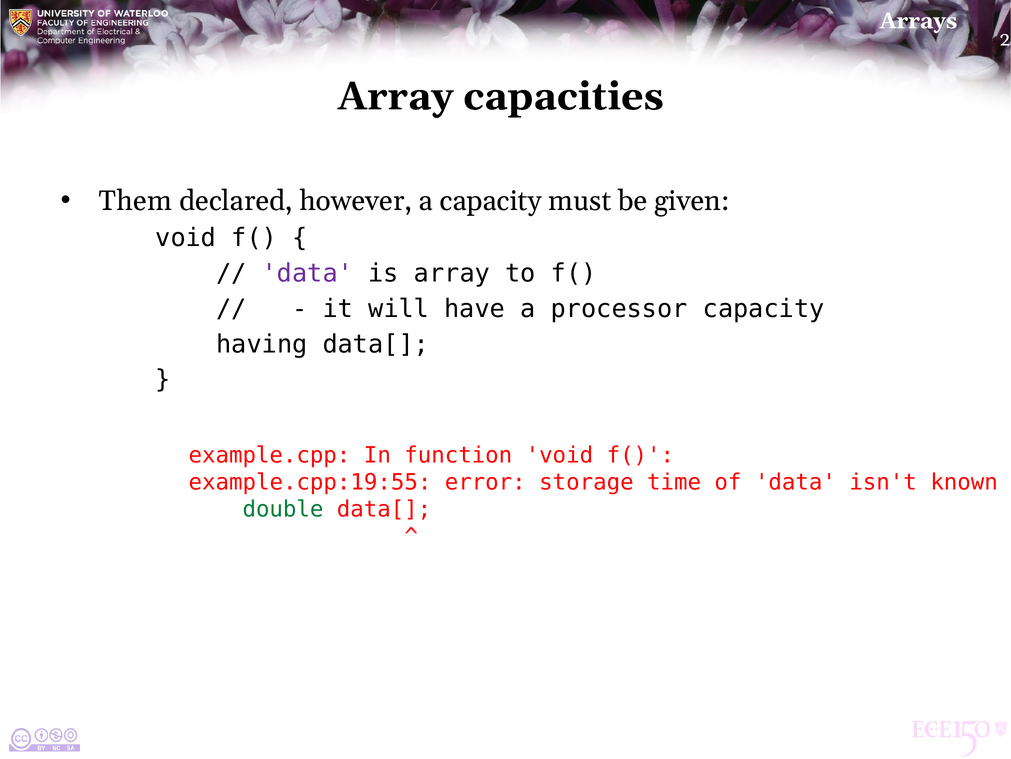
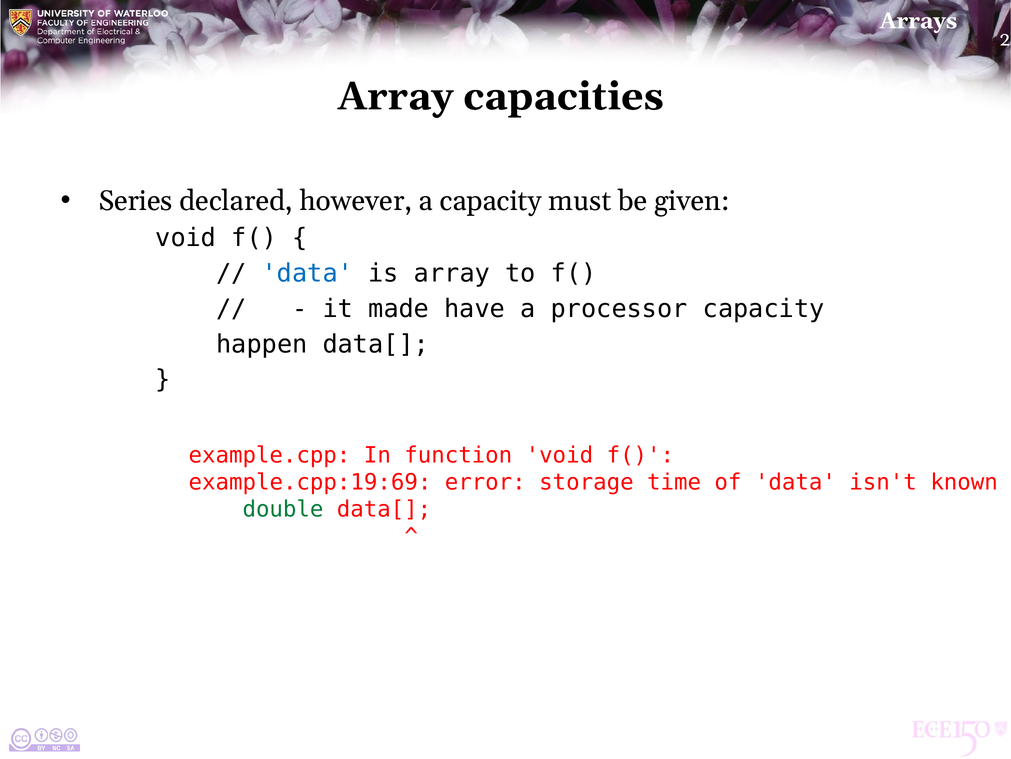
Them: Them -> Series (136, 201)
data colour: purple -> blue (307, 273)
will: will -> made (399, 308)
having: having -> happen (262, 344)
example.cpp:19:55: example.cpp:19:55 -> example.cpp:19:69 (310, 482)
